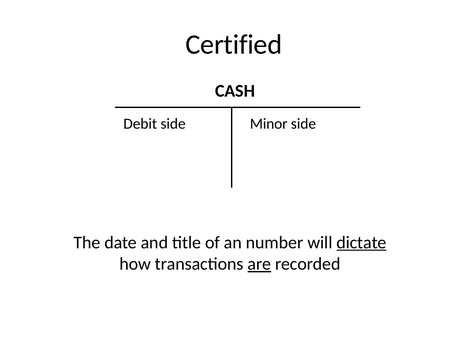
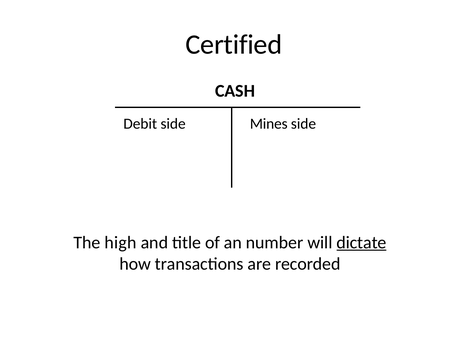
Minor: Minor -> Mines (269, 124)
date: date -> high (120, 242)
are underline: present -> none (259, 264)
